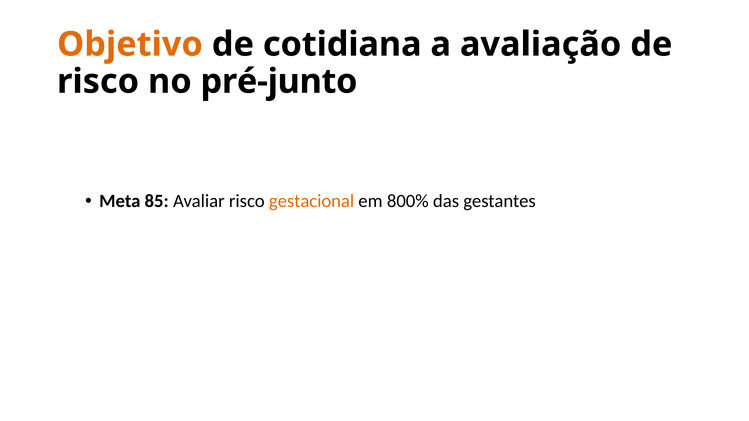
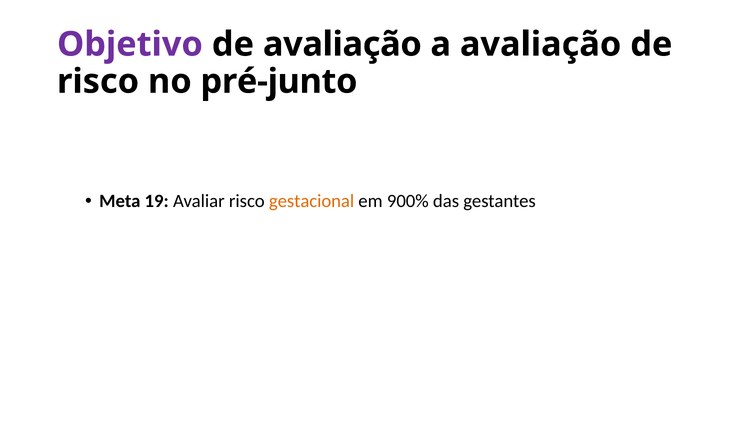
Objetivo colour: orange -> purple (130, 44)
de cotidiana: cotidiana -> avaliação (342, 44)
85: 85 -> 19 (157, 201)
800%: 800% -> 900% (408, 201)
